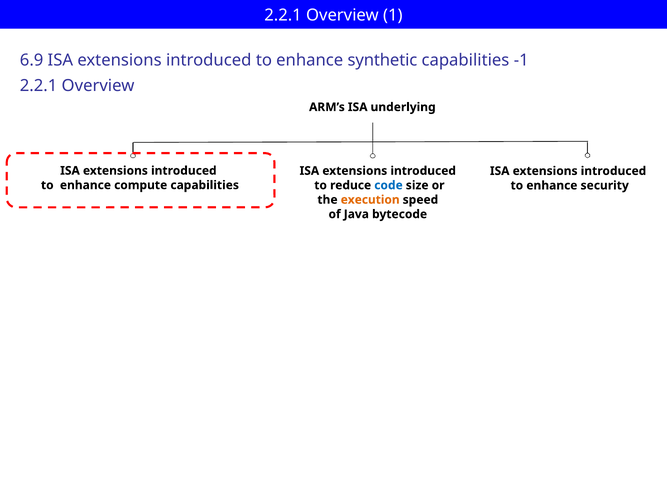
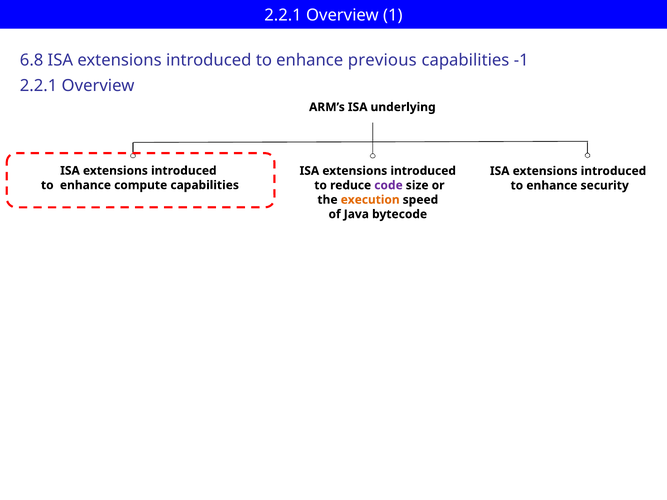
6.9: 6.9 -> 6.8 (32, 60)
synthetic: synthetic -> previous (382, 60)
code colour: blue -> purple (388, 185)
